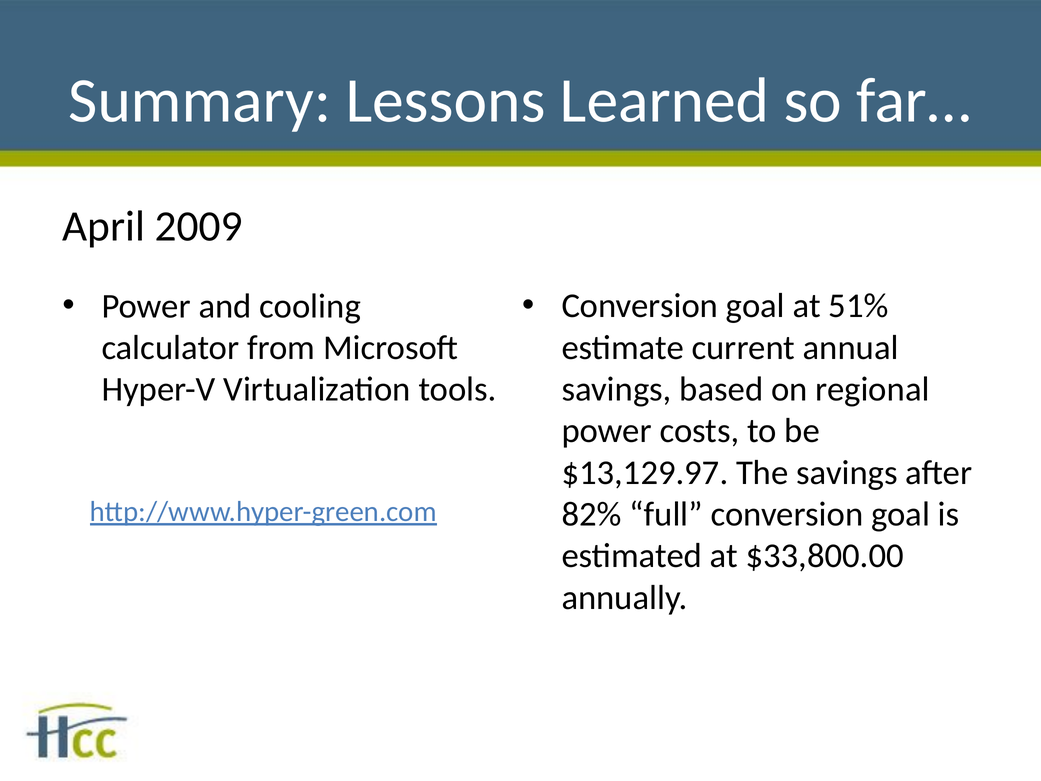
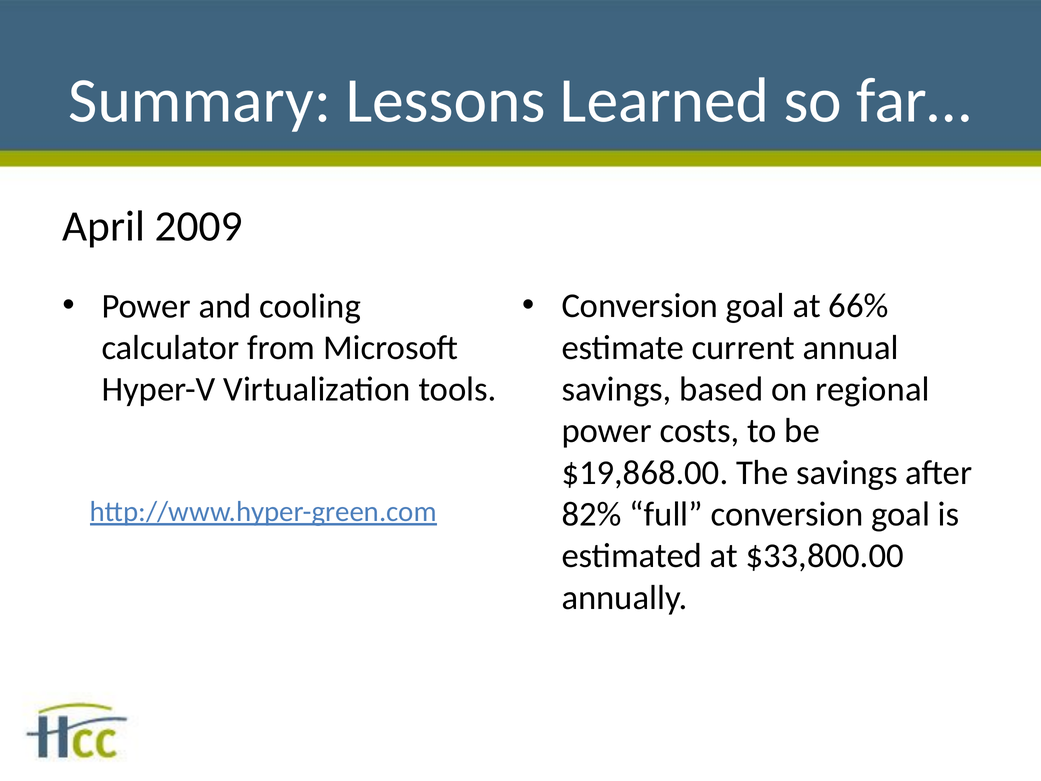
51%: 51% -> 66% (858, 306)
$13,129.97: $13,129.97 -> $19,868.00 (645, 472)
